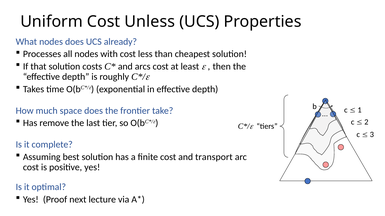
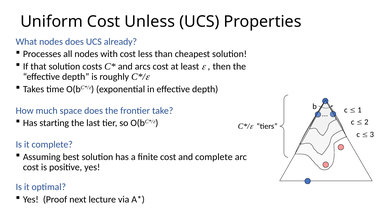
remove: remove -> starting (54, 123)
and transport: transport -> complete (214, 157)
